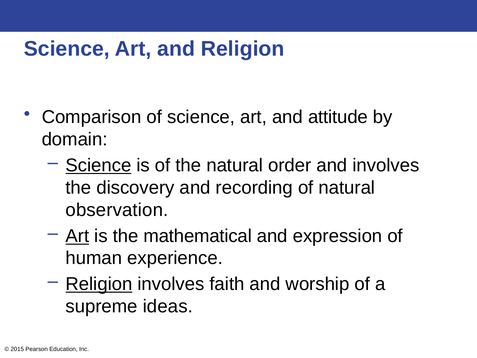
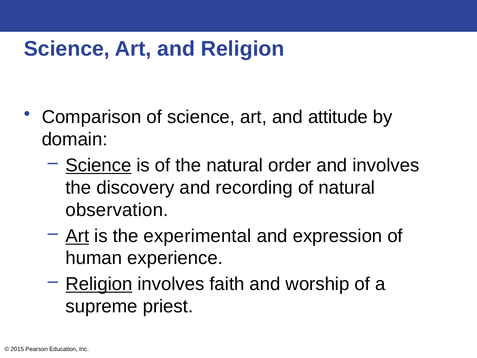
mathematical: mathematical -> experimental (198, 236)
ideas: ideas -> priest (168, 306)
